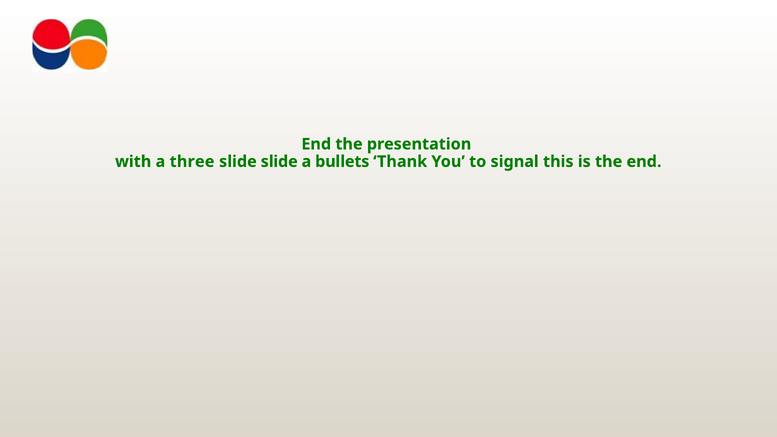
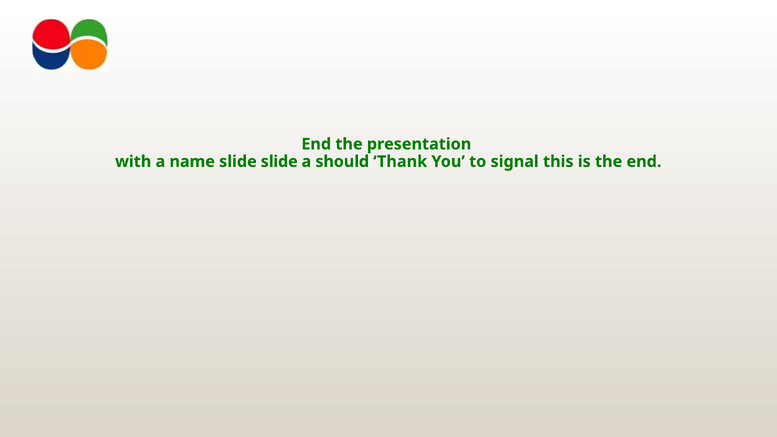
three: three -> name (192, 162)
bullets: bullets -> should (342, 162)
